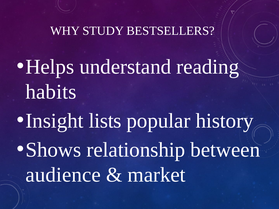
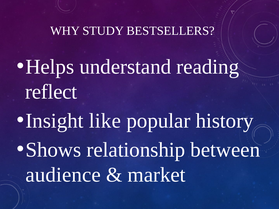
habits: habits -> reflect (51, 92)
lists: lists -> like (105, 121)
